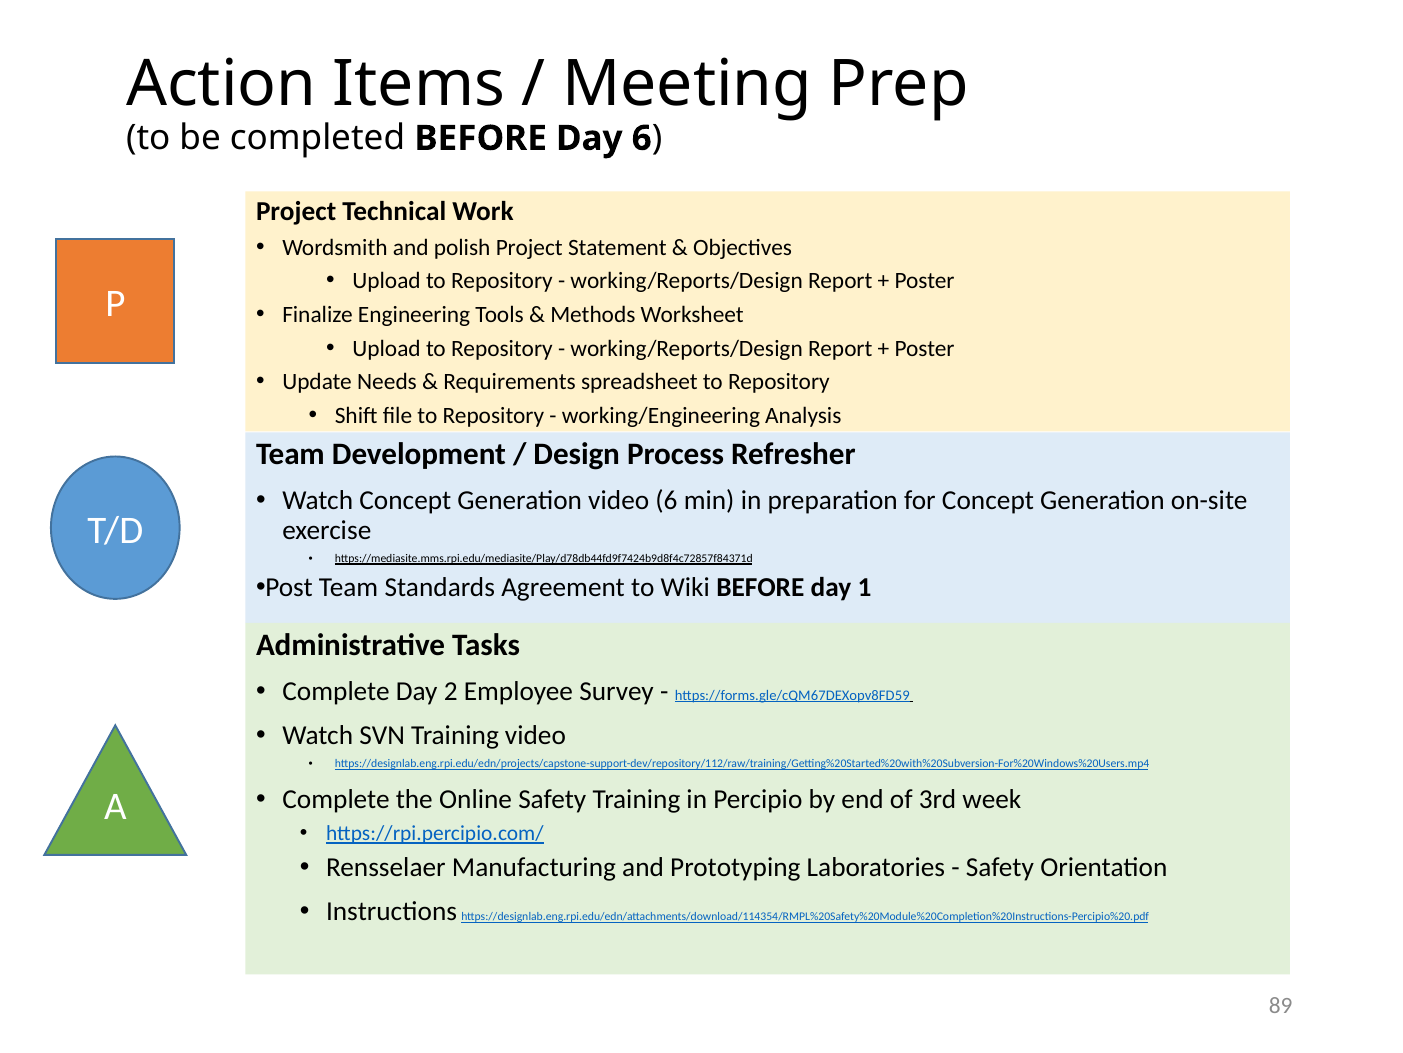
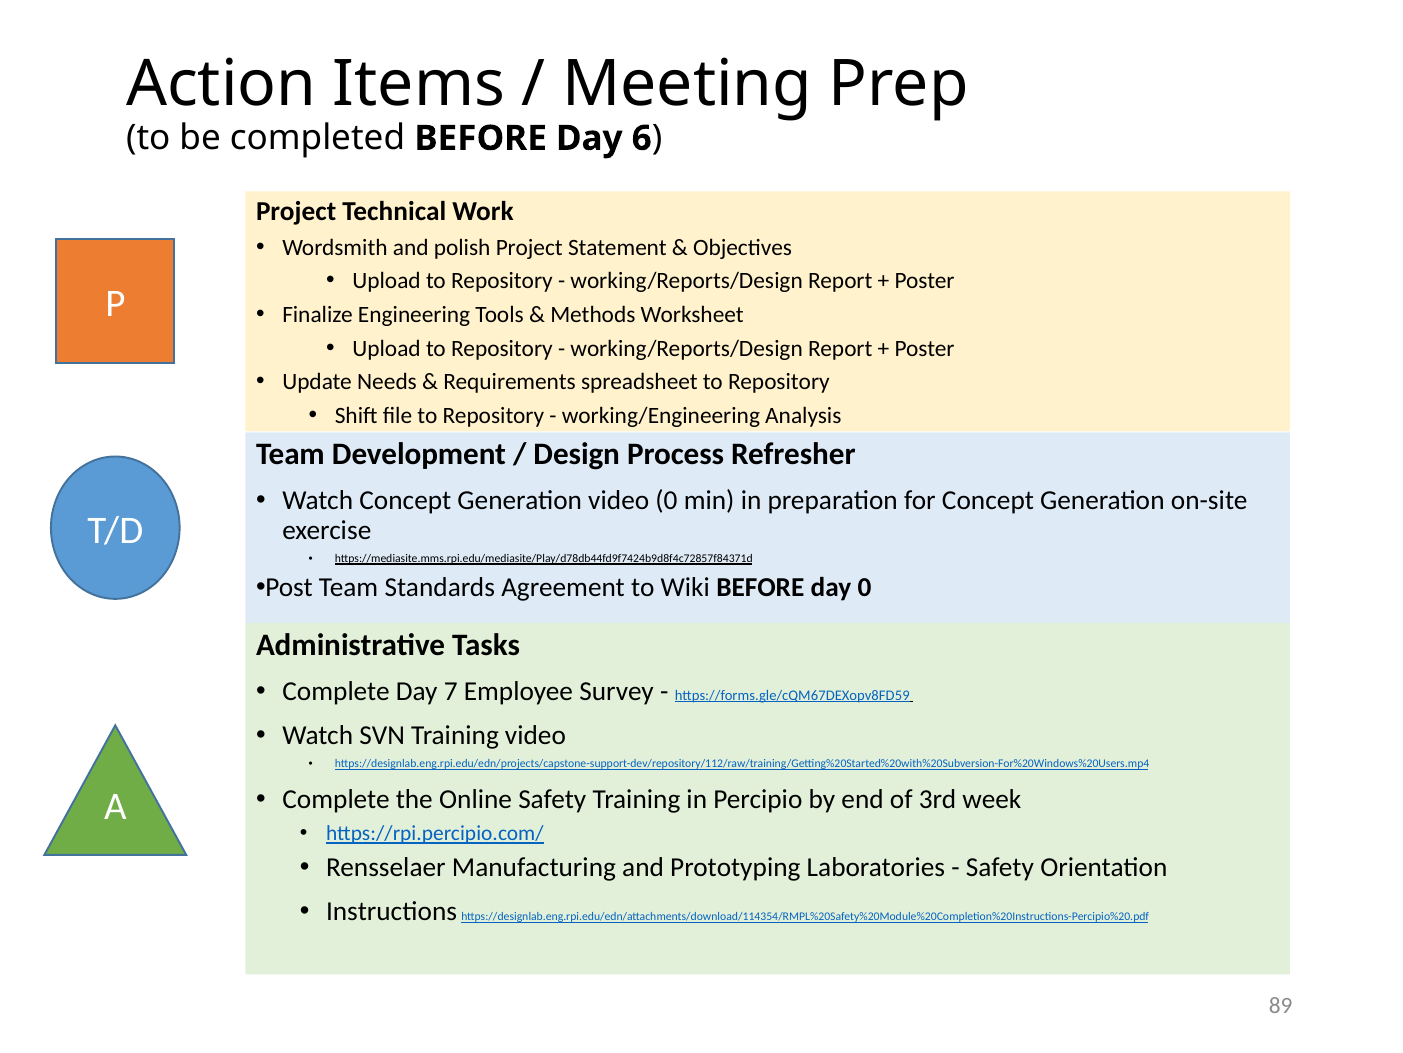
video 6: 6 -> 0 (666, 500)
day 1: 1 -> 0 (864, 587)
2: 2 -> 7 (451, 691)
